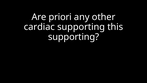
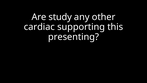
priori: priori -> study (60, 17)
supporting: supporting -> presenting (73, 37)
